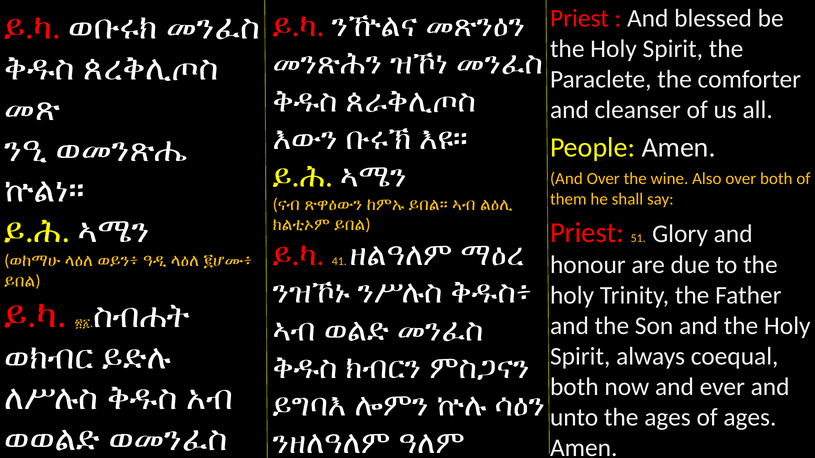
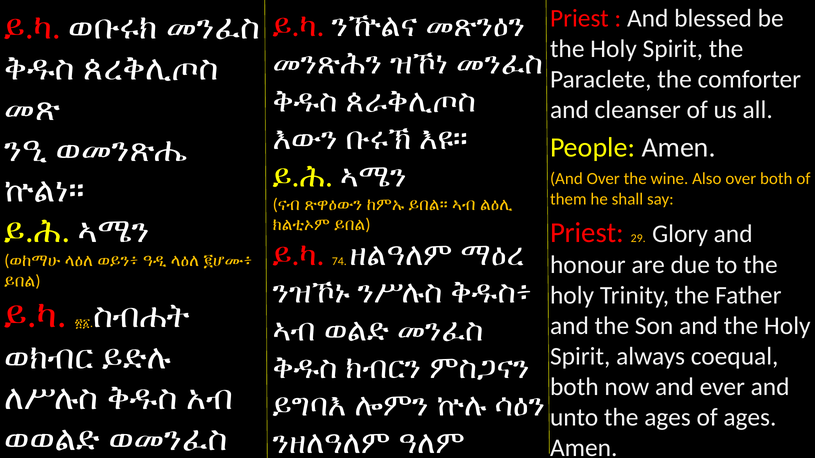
51: 51 -> 29 (638, 238)
41: 41 -> 74 (339, 262)
